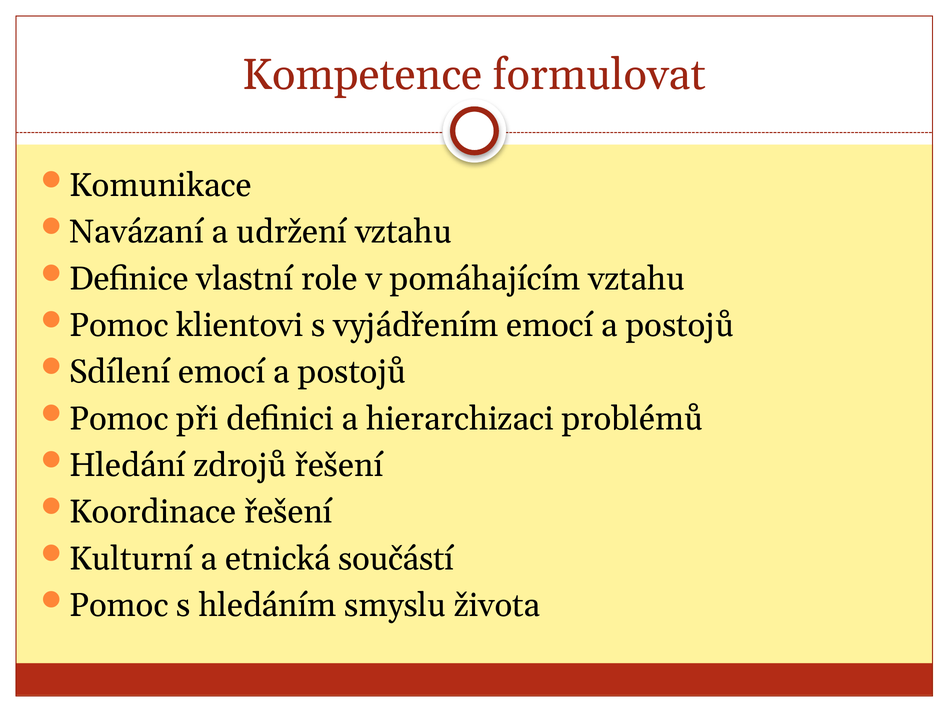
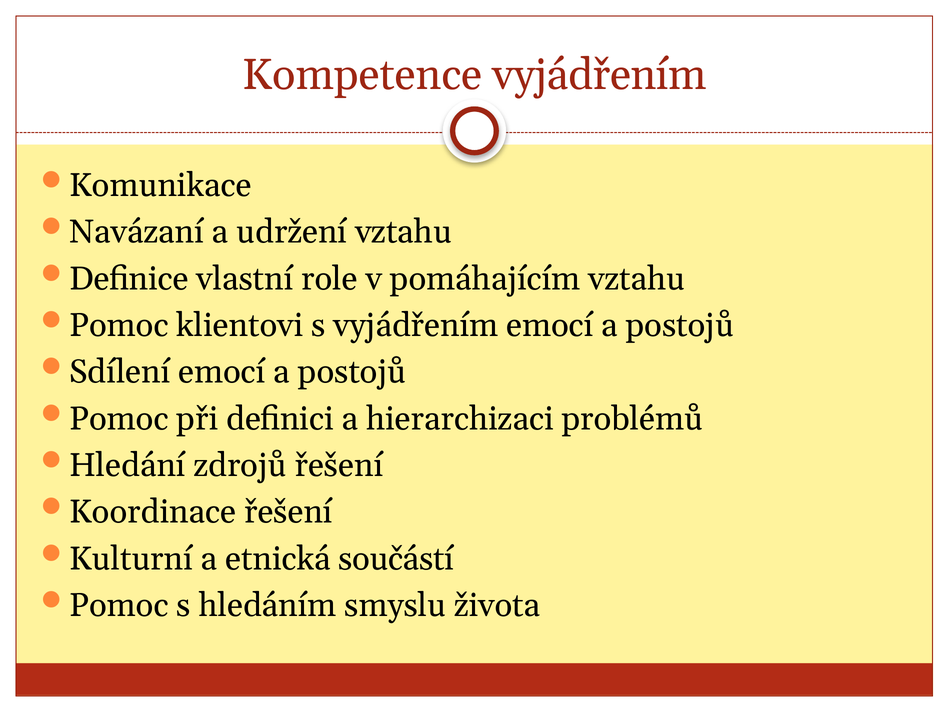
Kompetence formulovat: formulovat -> vyjádřením (599, 75)
